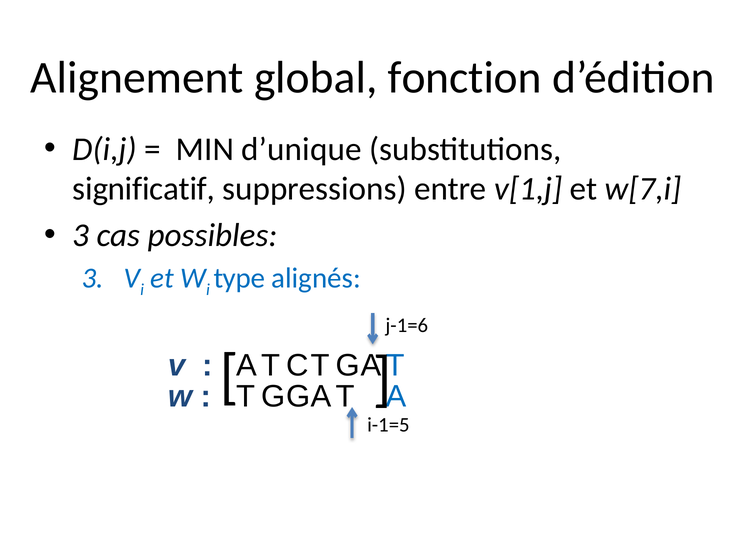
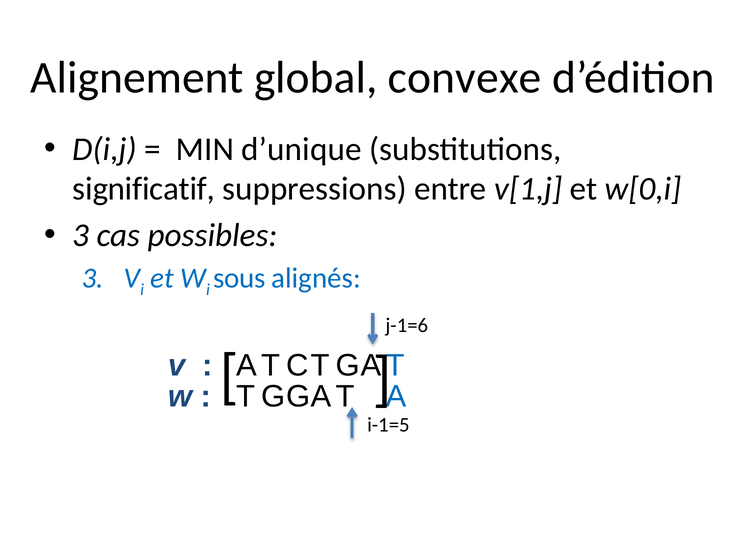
fonction: fonction -> convexe (465, 78)
w[7,i: w[7,i -> w[0,i (643, 189)
type: type -> sous (239, 278)
